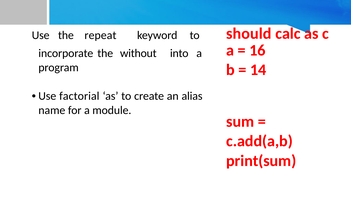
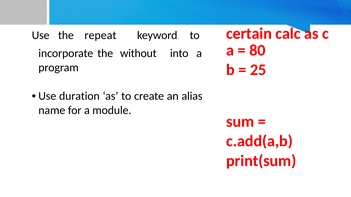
should: should -> certain (249, 34)
16: 16 -> 80 (257, 50)
14: 14 -> 25 (258, 70)
factorial: factorial -> duration (79, 96)
